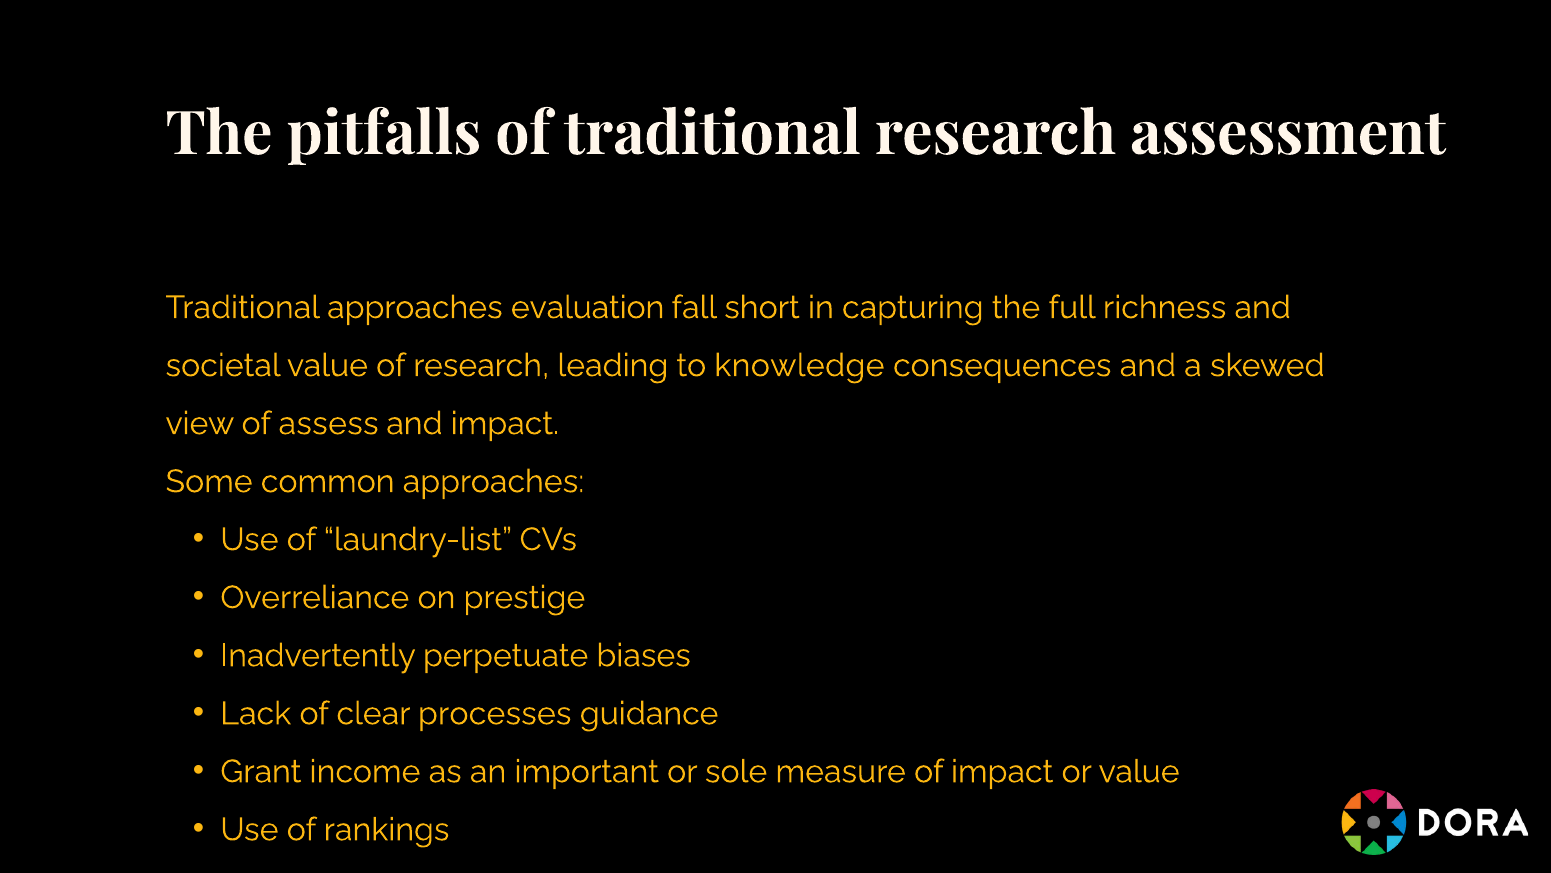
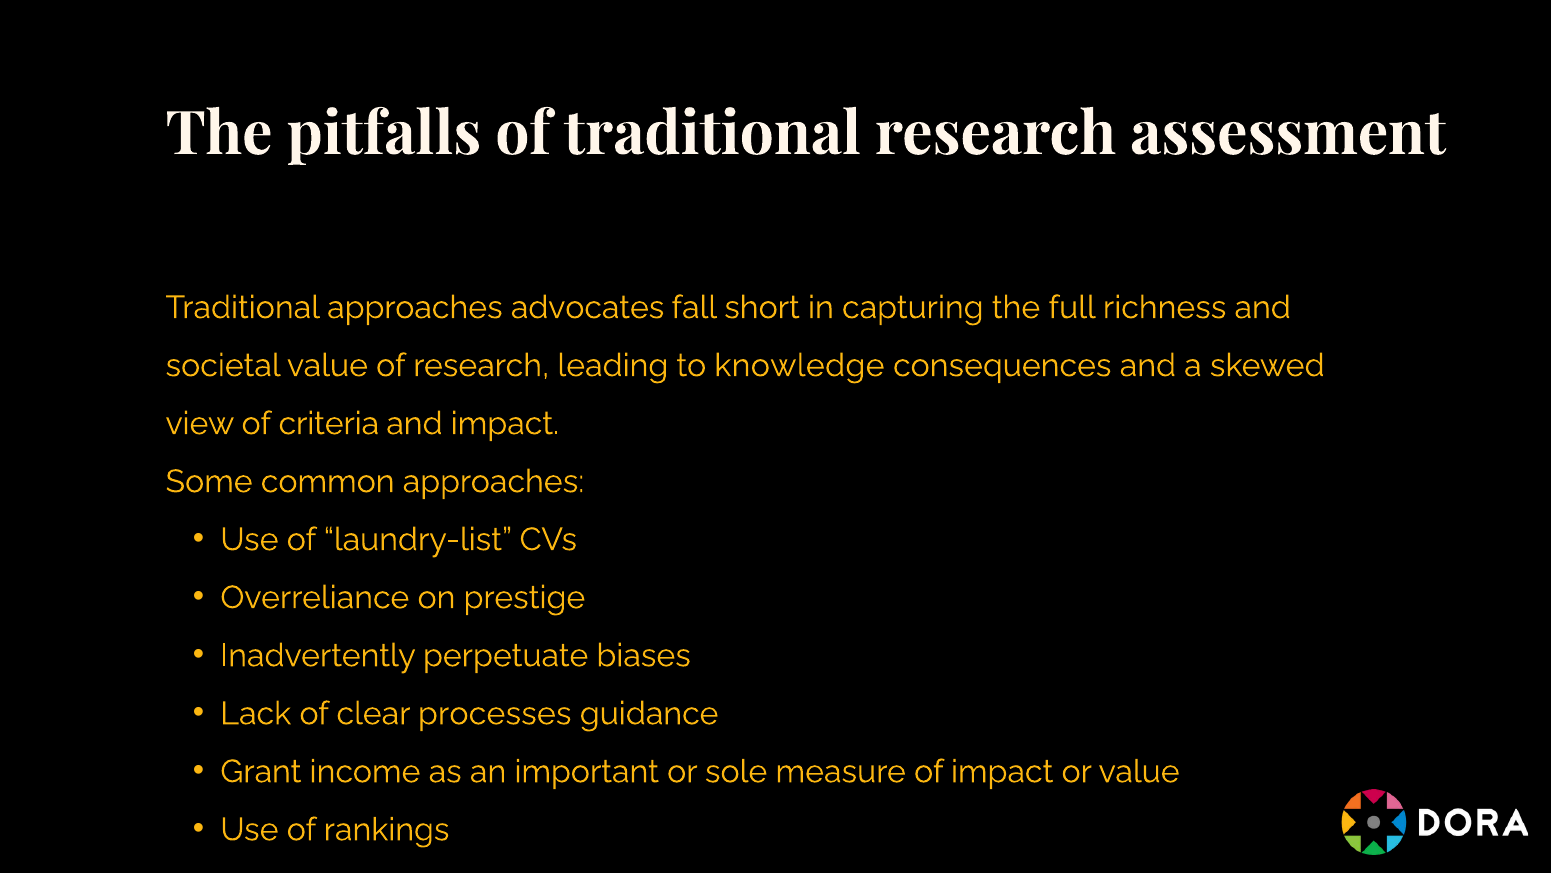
evaluation: evaluation -> advocates (588, 307)
assess: assess -> criteria (329, 423)
